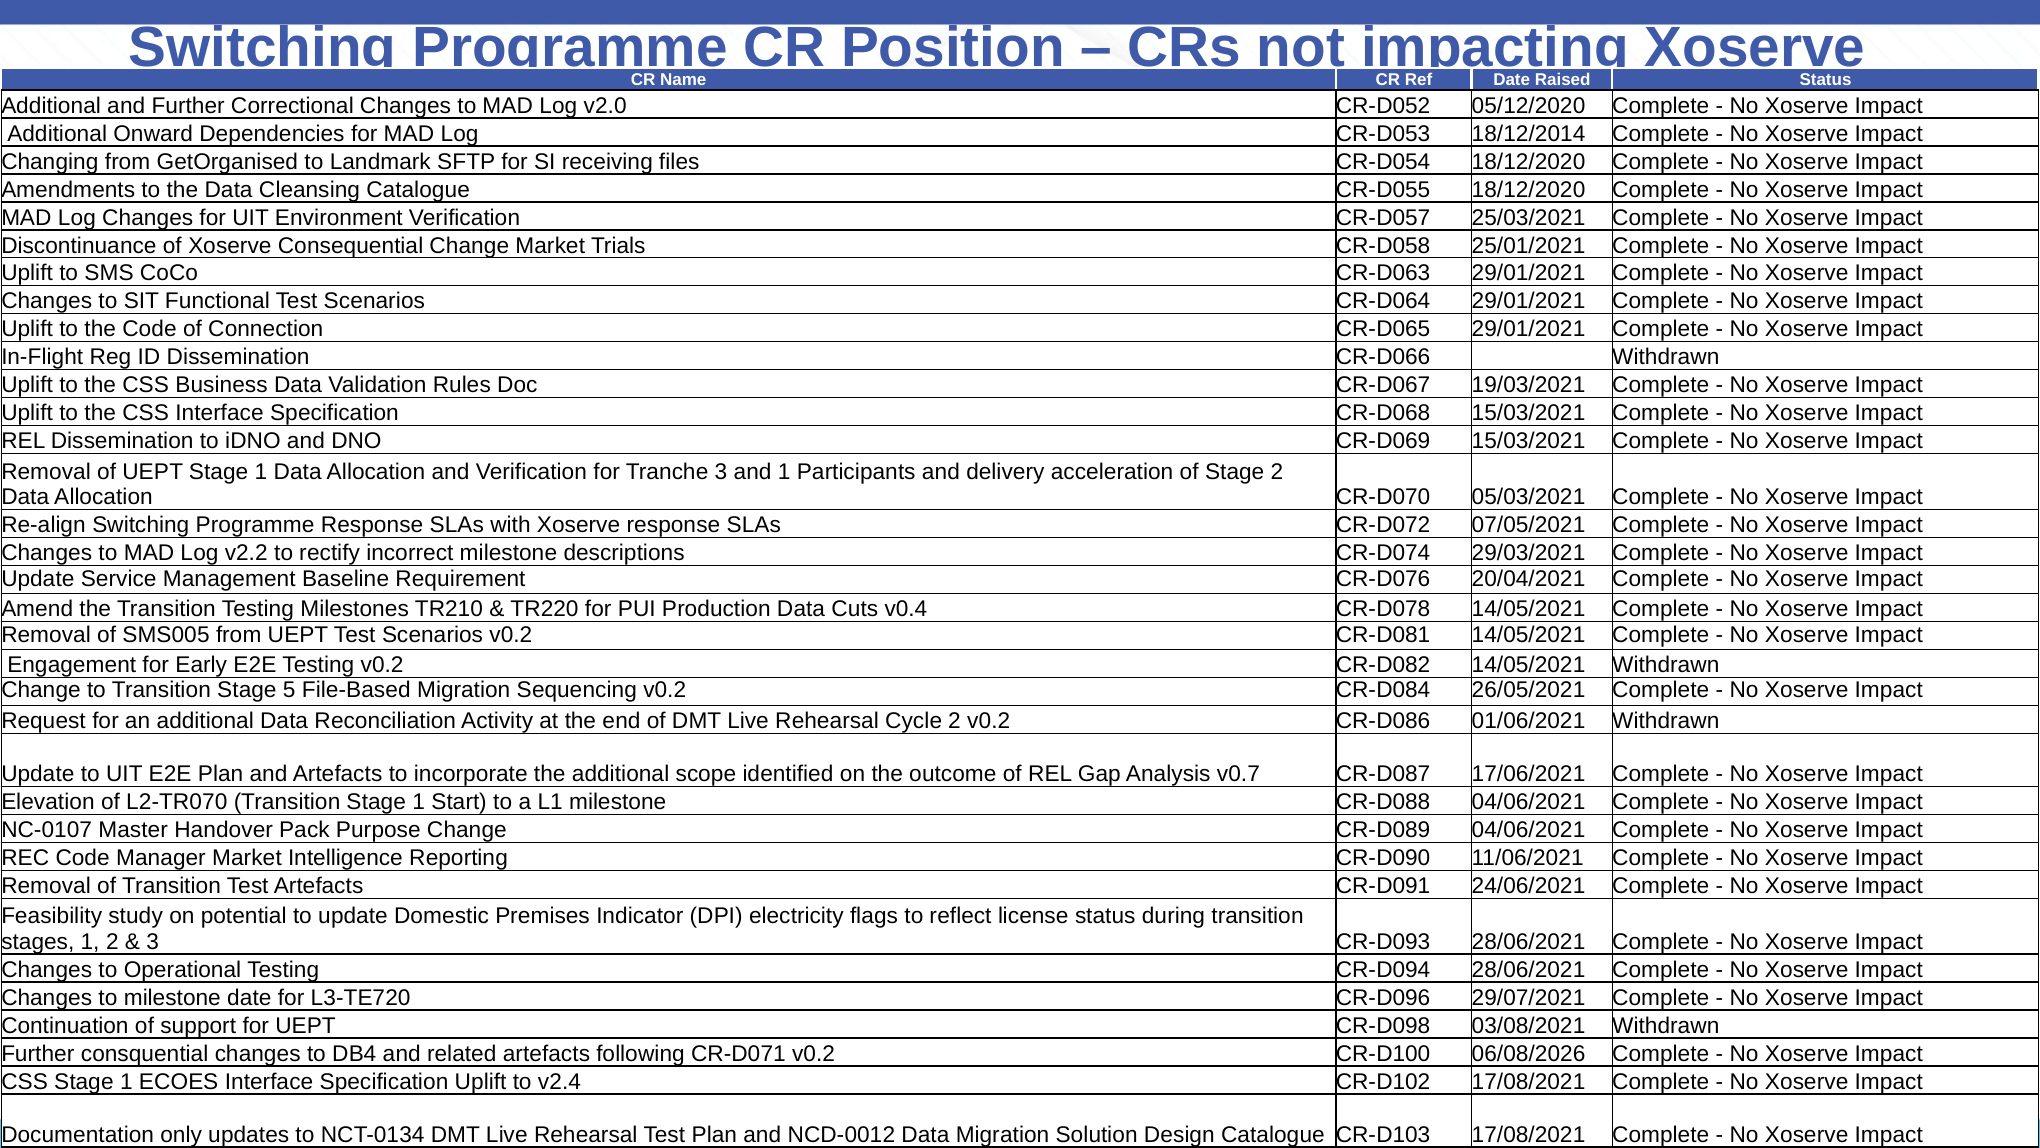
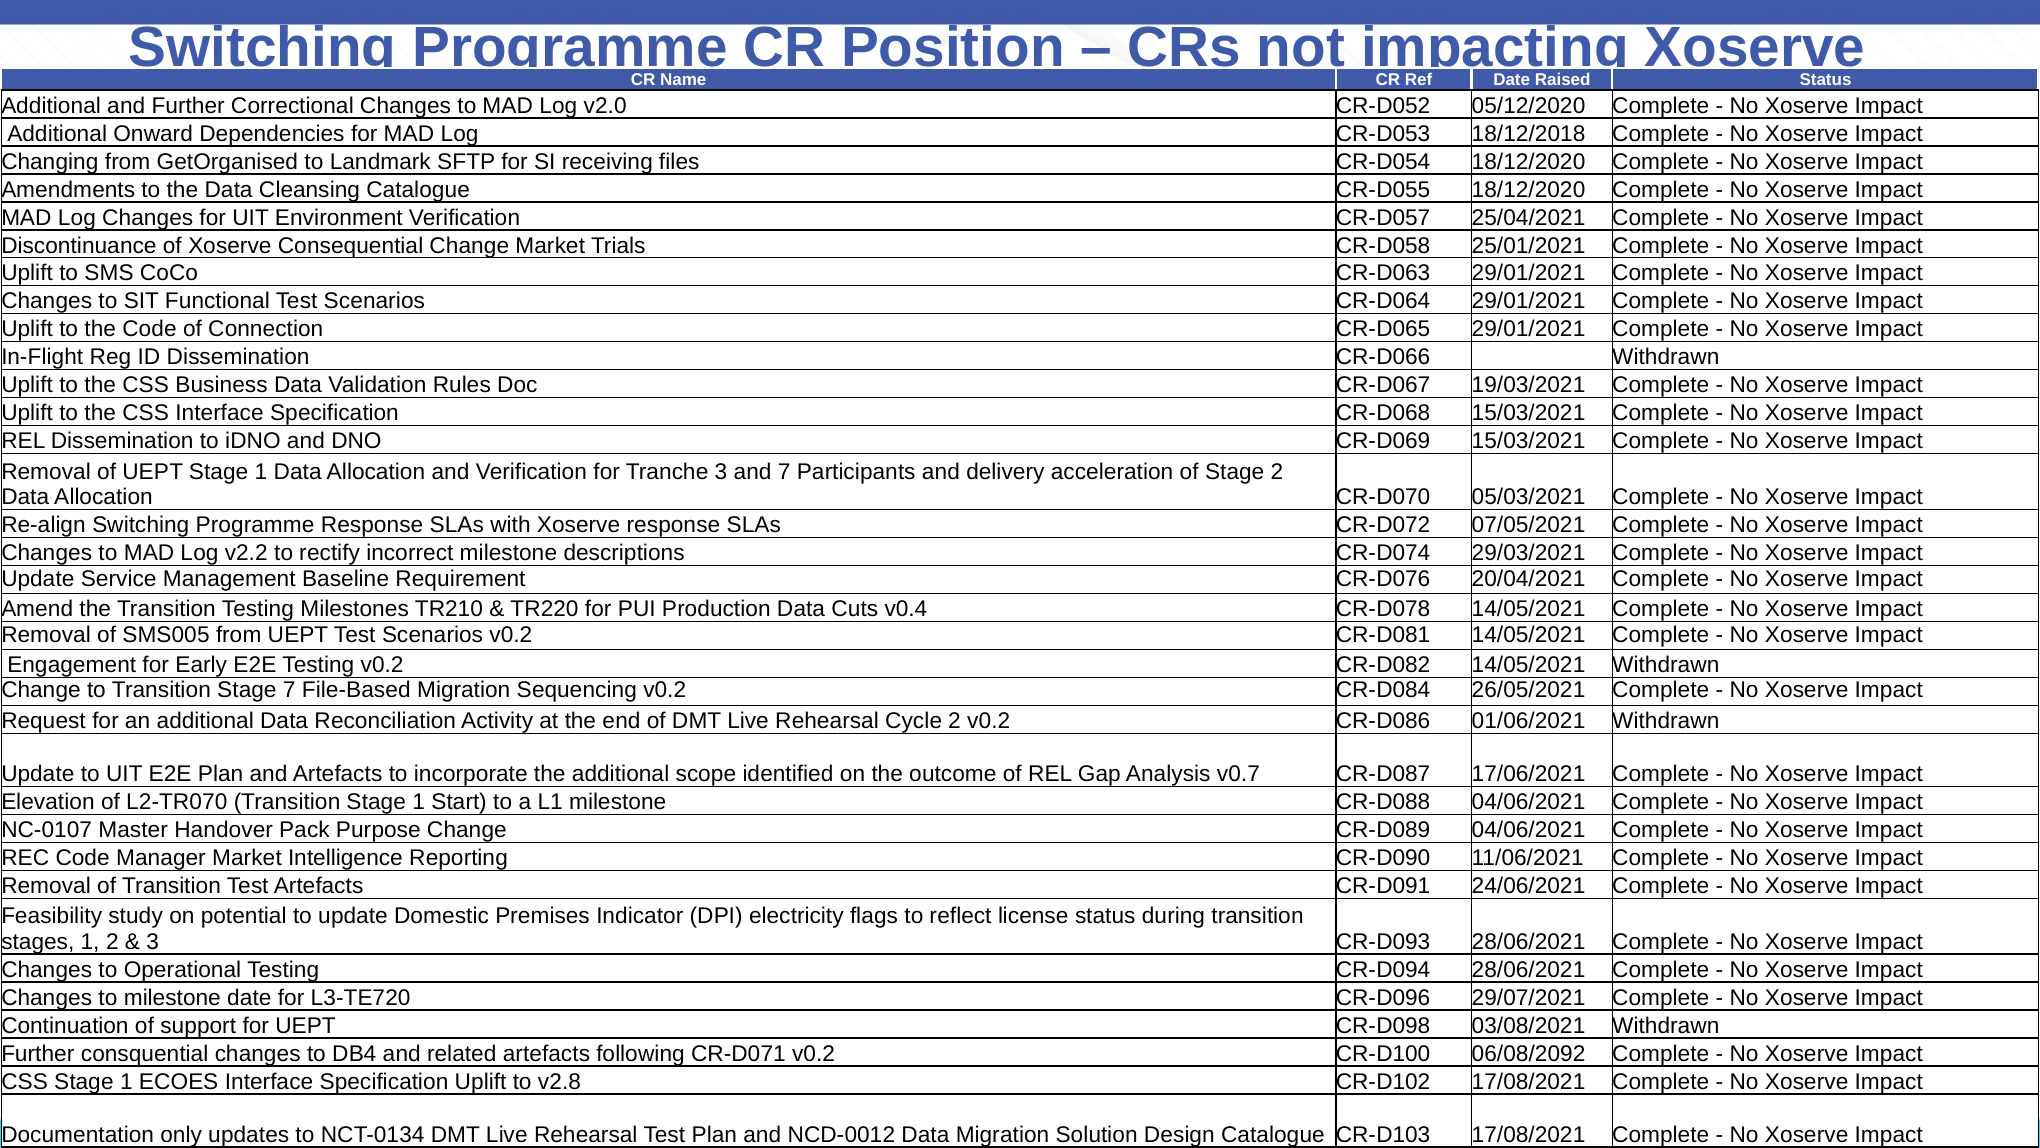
18/12/2014: 18/12/2014 -> 18/12/2018 (1529, 134)
25/03/2021: 25/03/2021 -> 25/04/2021 (1529, 217)
and 1: 1 -> 7 (784, 471)
Stage 5: 5 -> 7 (289, 690)
06/08/2026: 06/08/2026 -> 06/08/2092 (1529, 1053)
v2.4: v2.4 -> v2.8 (559, 1081)
